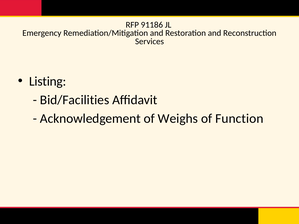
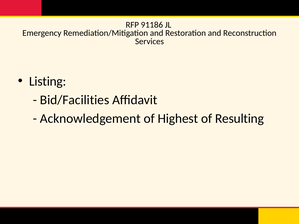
Weighs: Weighs -> Highest (178, 119)
Function: Function -> Resulting (239, 119)
